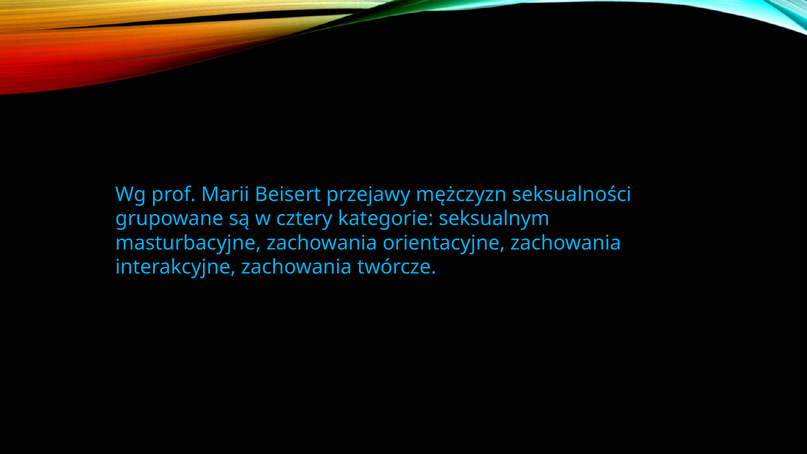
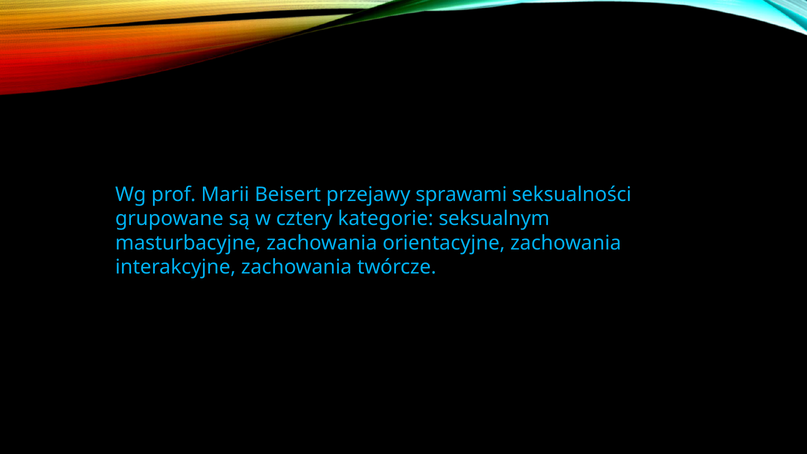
mężczyzn: mężczyzn -> sprawami (461, 195)
